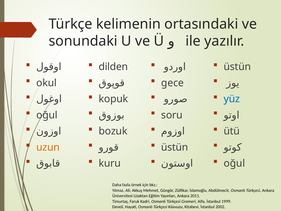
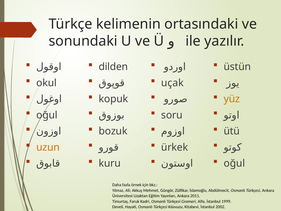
gece: gece -> uçak (172, 83)
yüz colour: blue -> orange (232, 99)
üstün: üstün -> ürkek (175, 147)
